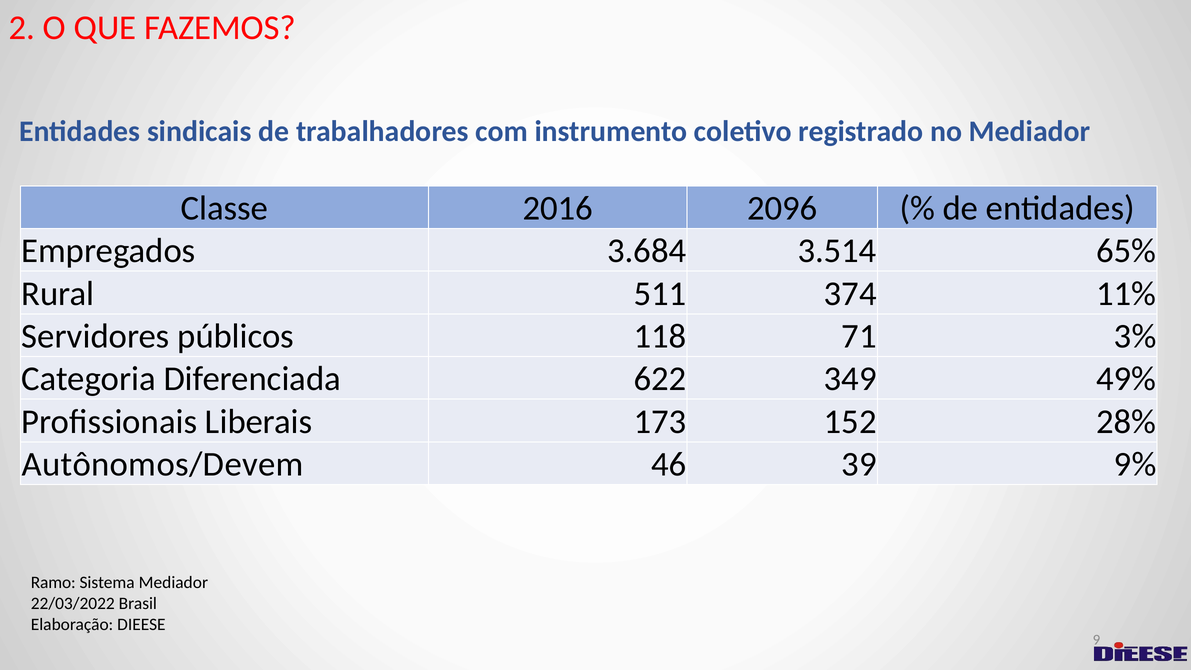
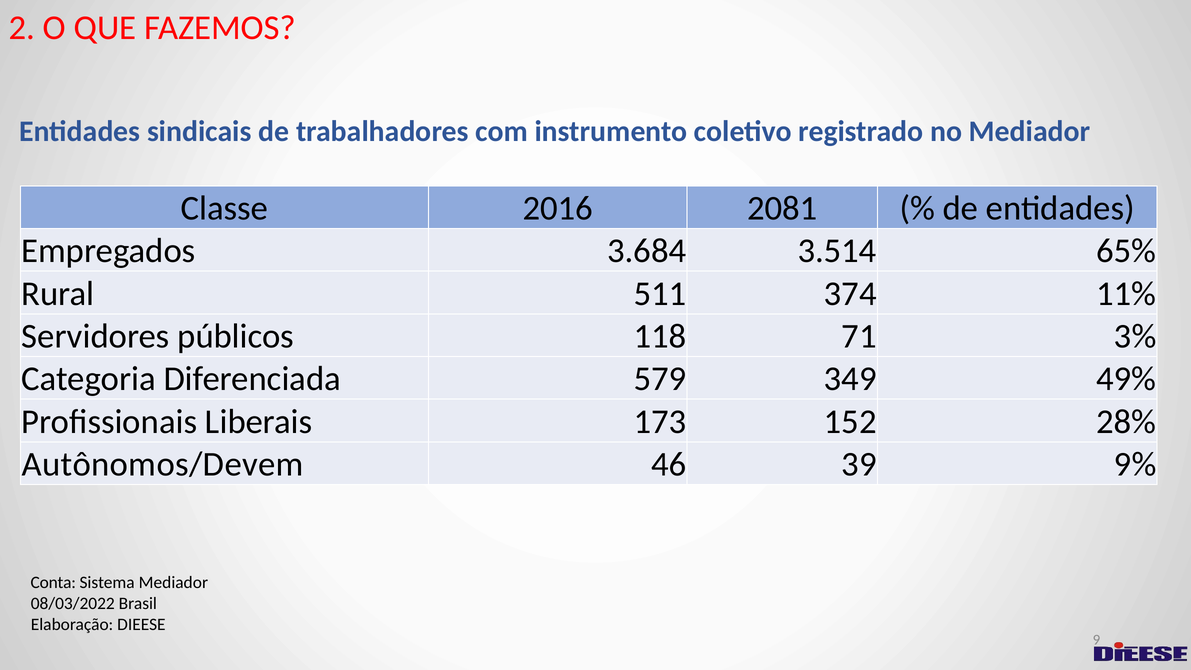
2096: 2096 -> 2081 (782, 208)
622: 622 -> 579 (660, 379)
Ramo: Ramo -> Conta (53, 583)
22/03/2022: 22/03/2022 -> 08/03/2022 (73, 603)
